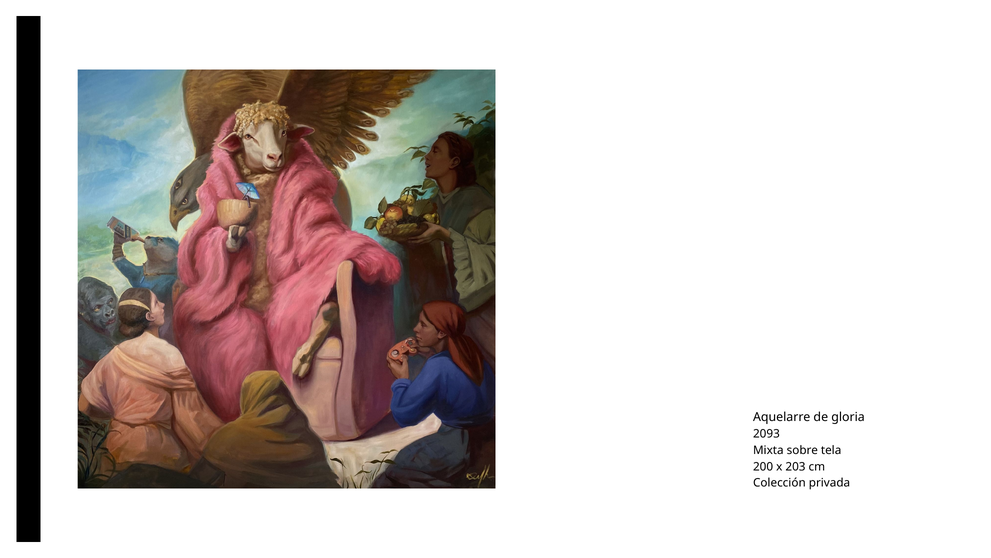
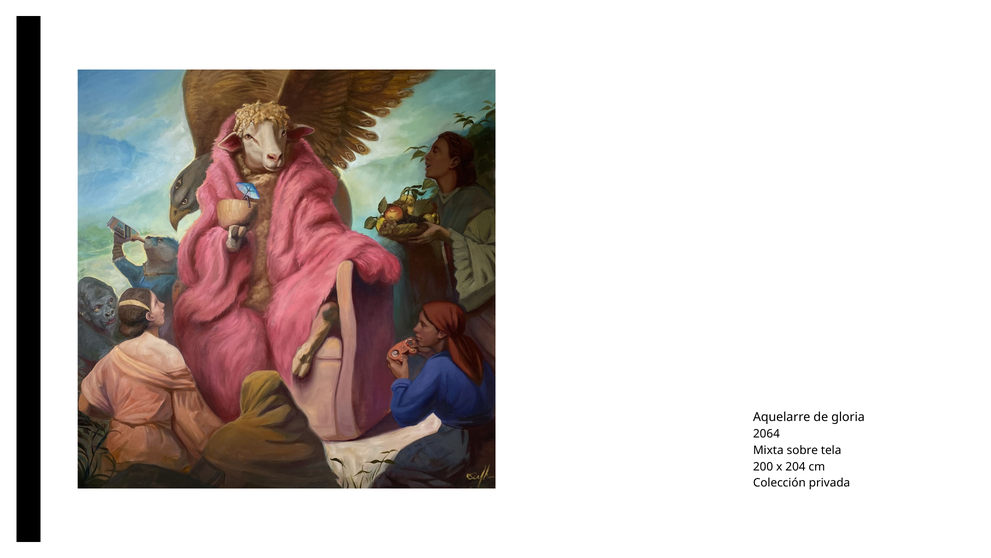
2093: 2093 -> 2064 (766, 433)
203: 203 -> 204 (795, 466)
